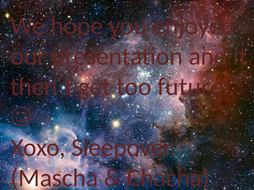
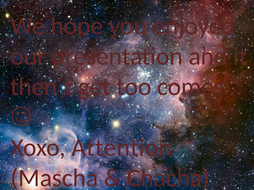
future…: future… -> comes… (199, 87)
Sleepover: Sleepover -> Attention (122, 148)
